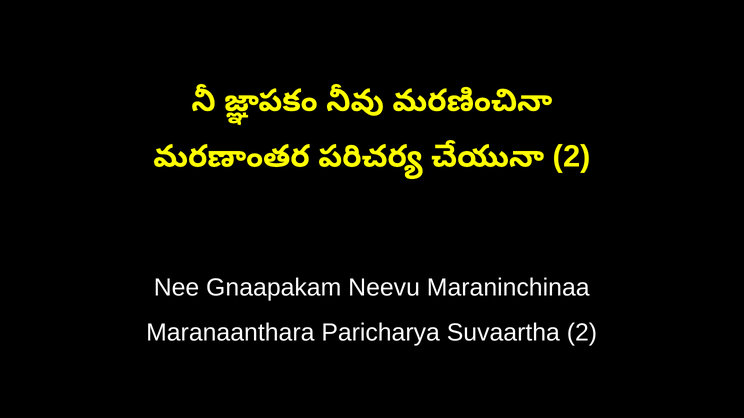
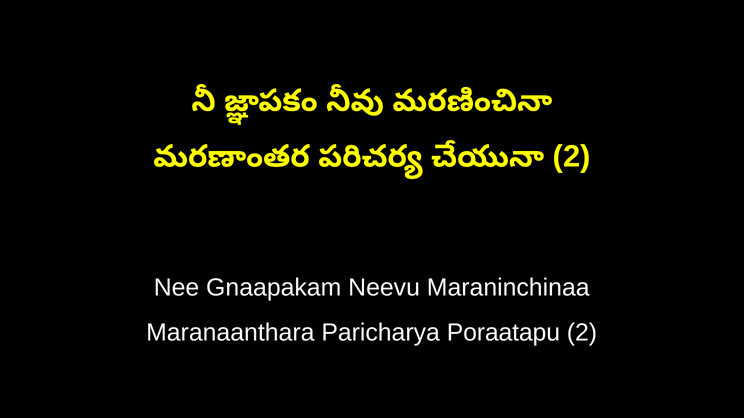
Suvaartha: Suvaartha -> Poraatapu (503, 333)
